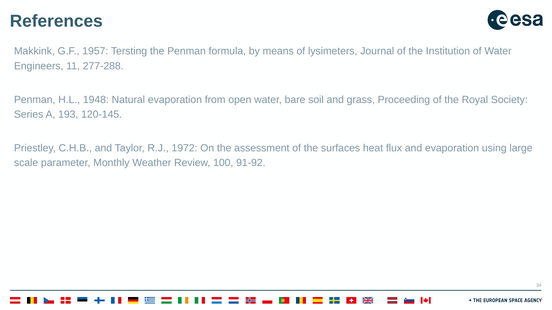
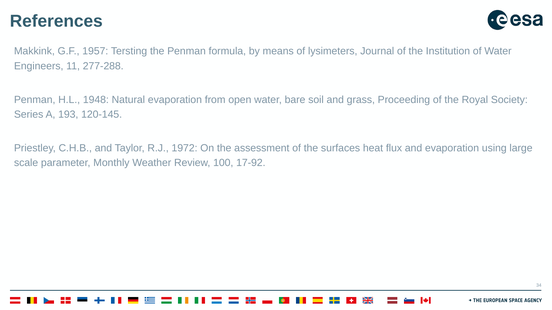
91-92: 91-92 -> 17-92 (251, 163)
